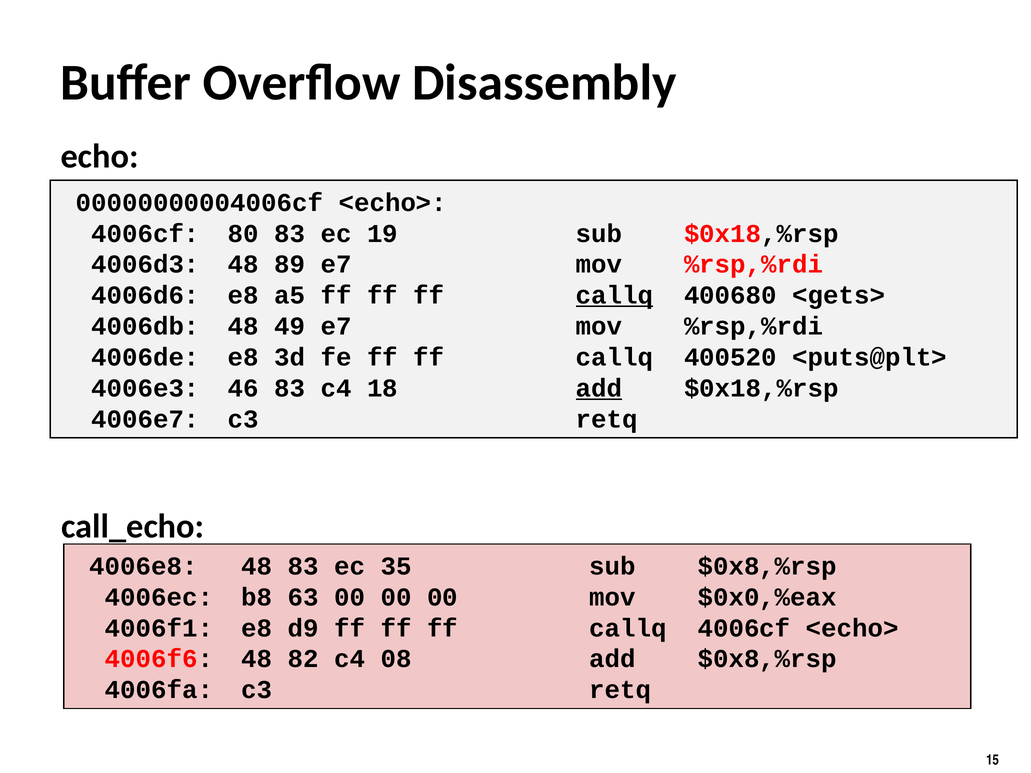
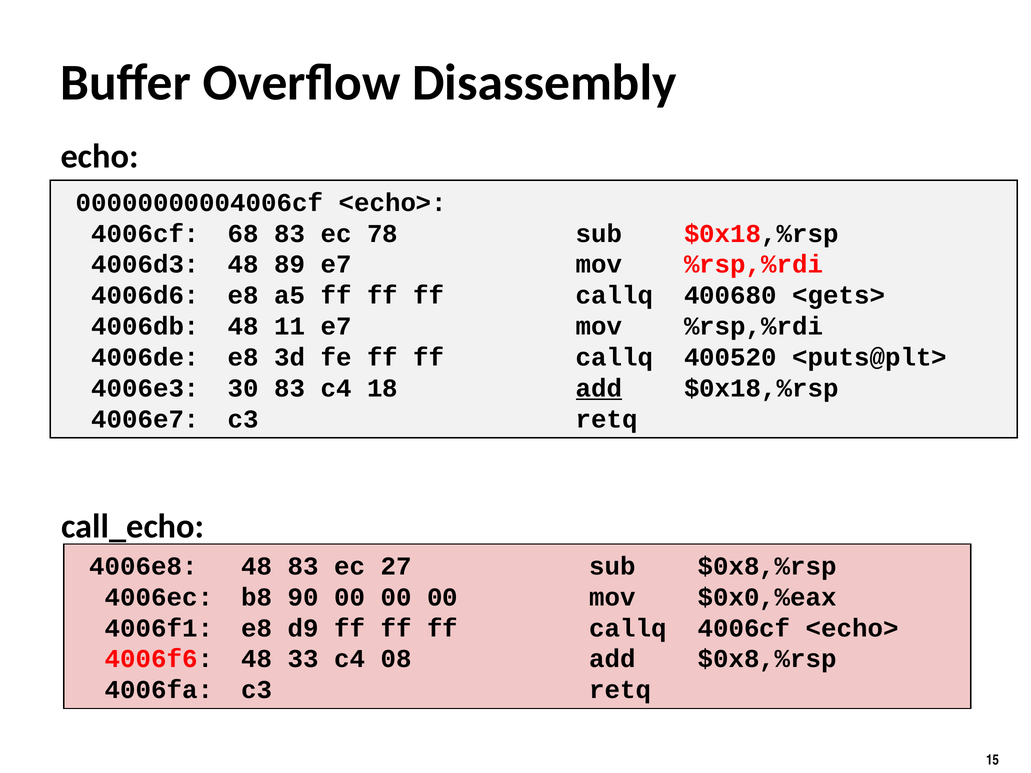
80: 80 -> 68 (243, 234)
19: 19 -> 78 (382, 234)
callq underline: present -> none (614, 295)
49: 49 -> 11 (290, 326)
46: 46 -> 30 (243, 388)
35: 35 -> 27 (396, 566)
63: 63 -> 90 (303, 597)
82: 82 -> 33 (303, 659)
